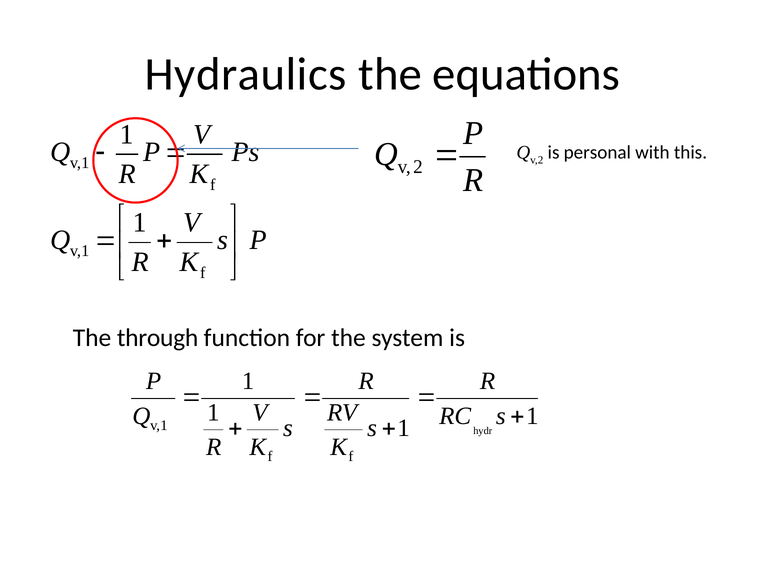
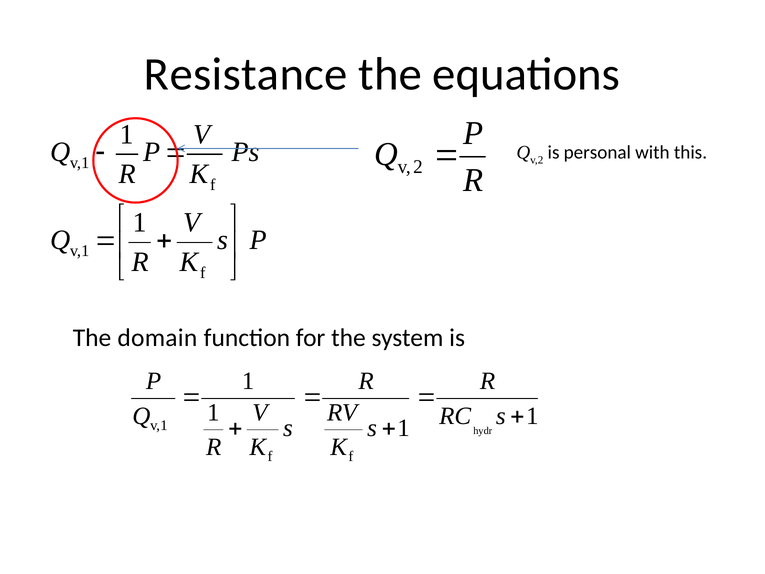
Hydraulics: Hydraulics -> Resistance (246, 74)
through: through -> domain (157, 338)
